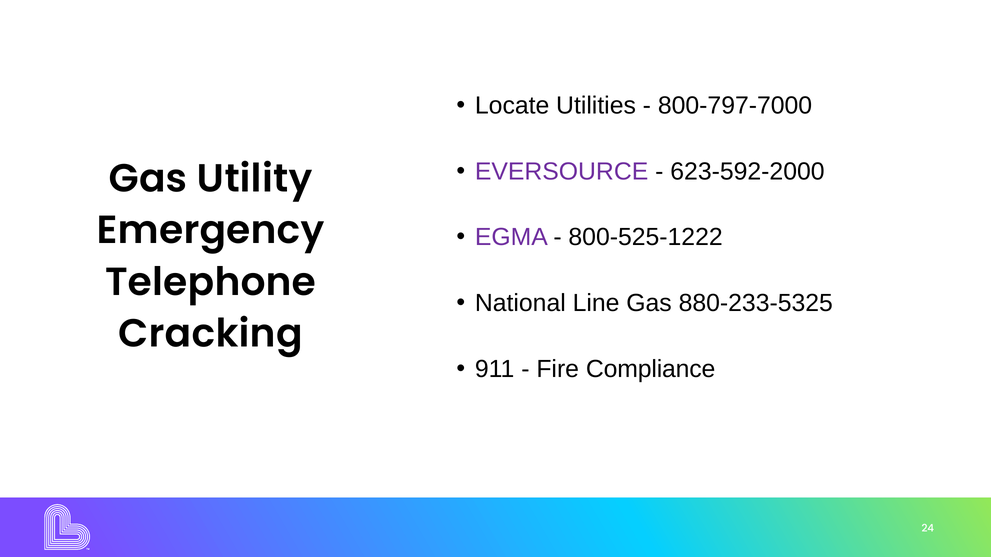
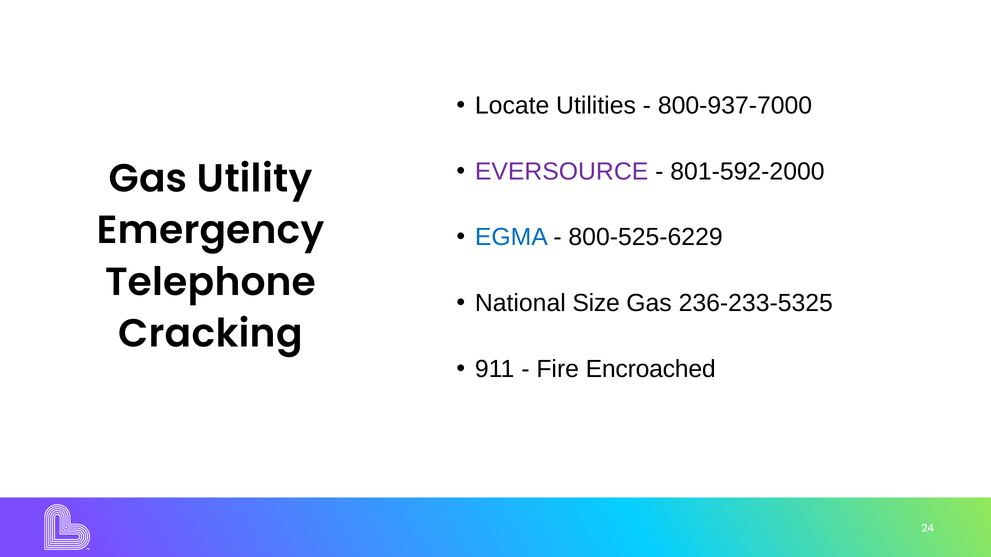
800-797-7000: 800-797-7000 -> 800-937-7000 (735, 106)
623-592-2000: 623-592-2000 -> 801-592-2000 (747, 172)
EGMA colour: purple -> blue (511, 238)
800-525-1222: 800-525-1222 -> 800-525-6229 (646, 238)
Line: Line -> Size (596, 303)
880-233-5325: 880-233-5325 -> 236-233-5325 (756, 303)
Compliance: Compliance -> Encroached (651, 369)
